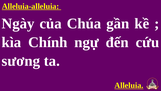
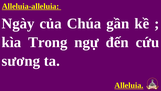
Chính: Chính -> Trong (48, 42)
